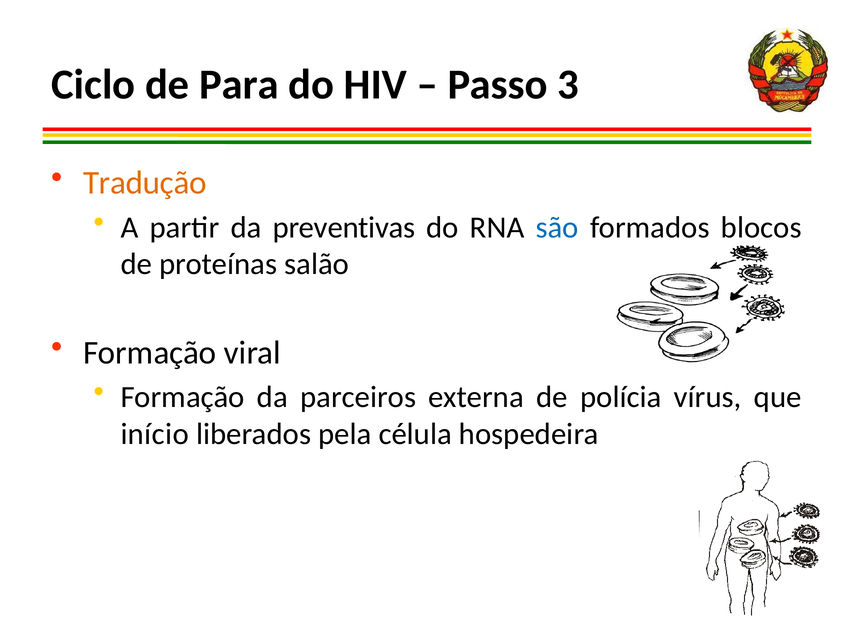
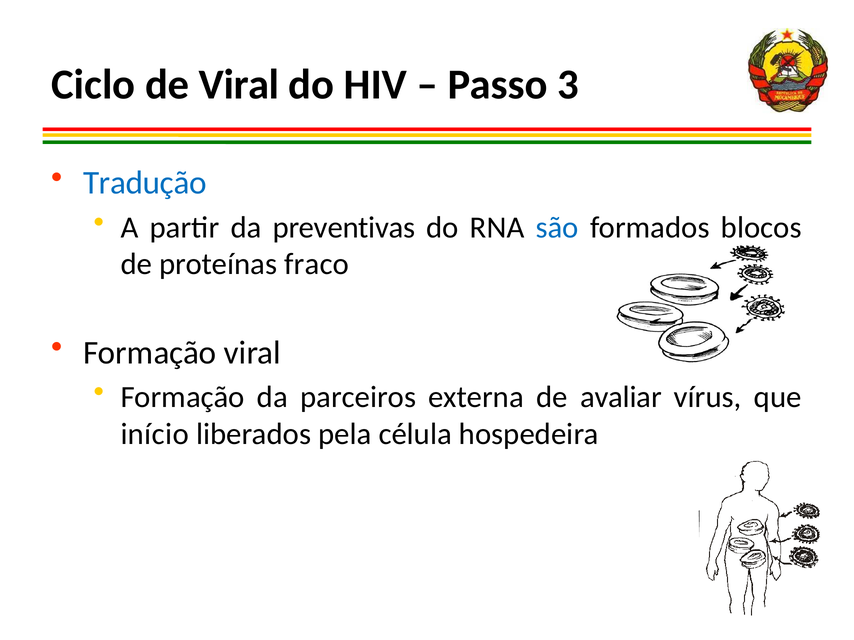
de Para: Para -> Viral (239, 85)
Tradução colour: orange -> blue (145, 183)
salão: salão -> fraco (317, 265)
polícia: polícia -> avaliar (621, 397)
